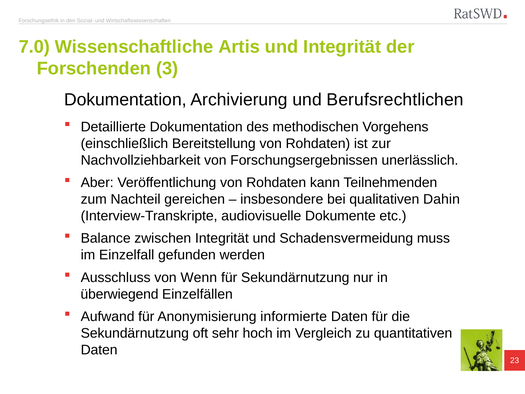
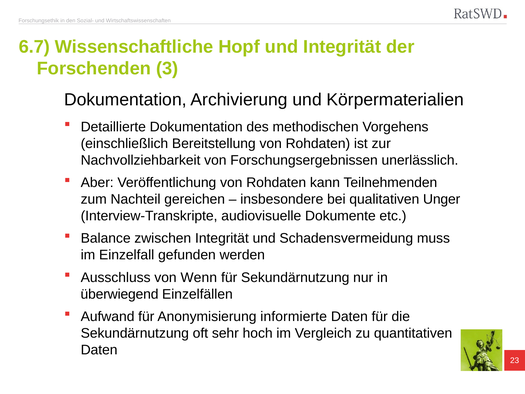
7.0: 7.0 -> 6.7 (34, 47)
Artis: Artis -> Hopf (239, 47)
Berufsrechtlichen: Berufsrechtlichen -> Körpermaterialien (395, 100)
Dahin: Dahin -> Unger (442, 199)
